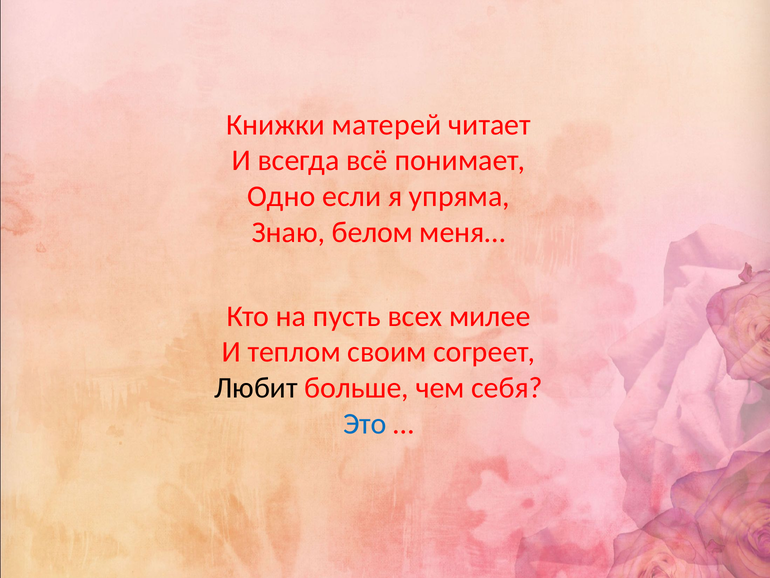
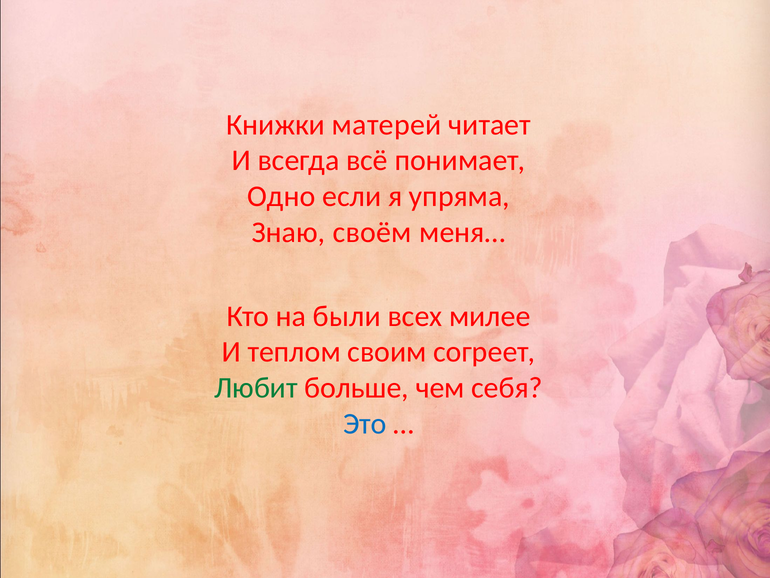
белом: белом -> своём (372, 232)
пусть: пусть -> были (347, 316)
Любит colour: black -> green (256, 388)
